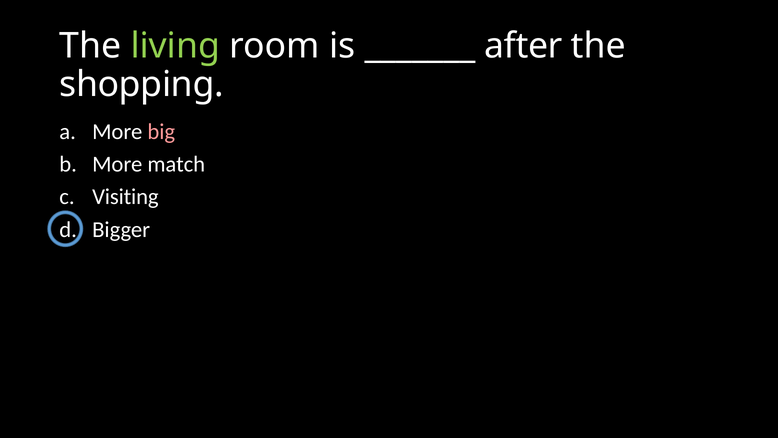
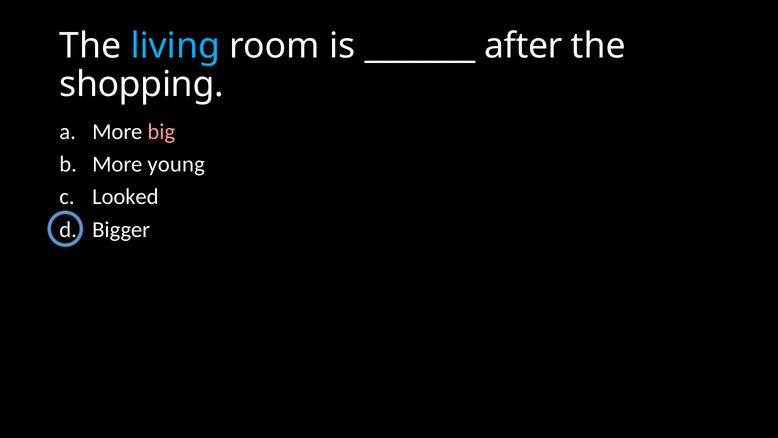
living colour: light green -> light blue (175, 46)
match: match -> young (176, 164)
Visiting: Visiting -> Looked (125, 197)
